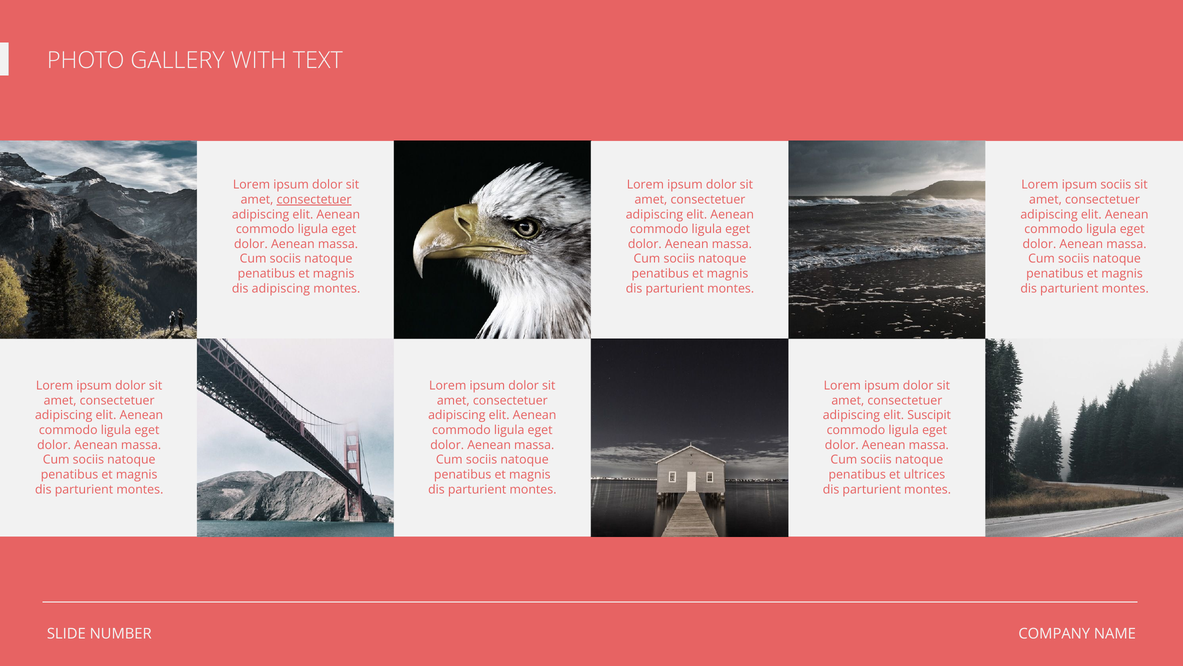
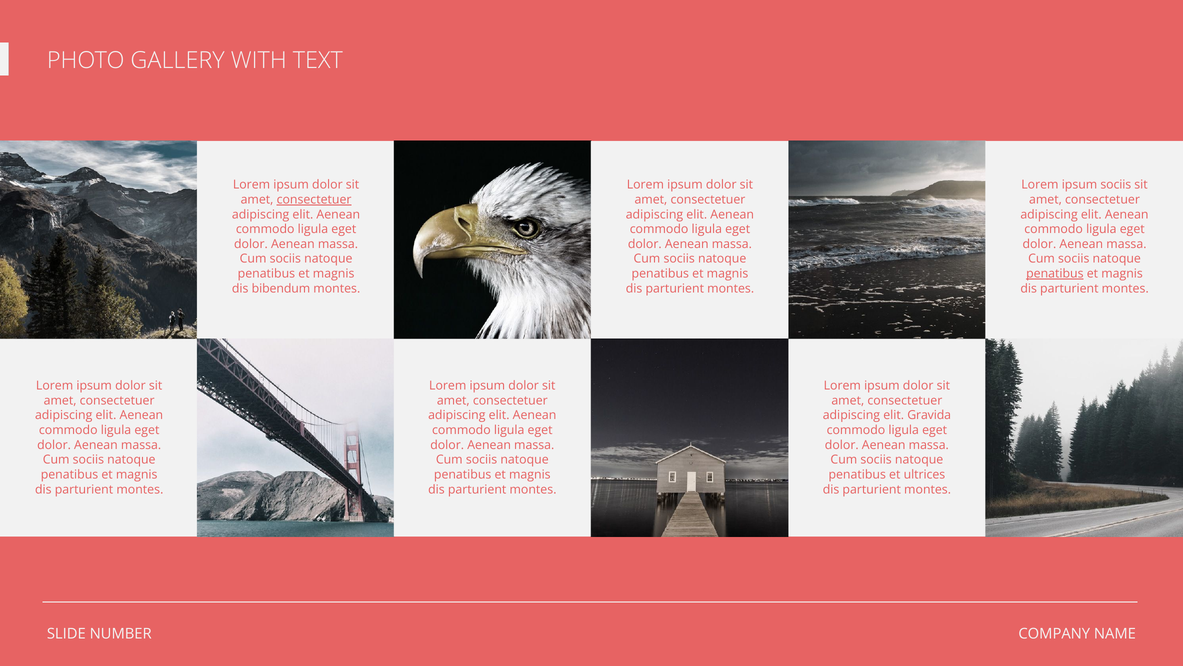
penatibus underline: none -> present (1055, 273)
dis adipiscing: adipiscing -> bibendum (281, 288)
Suscipit: Suscipit -> Gravida (929, 415)
